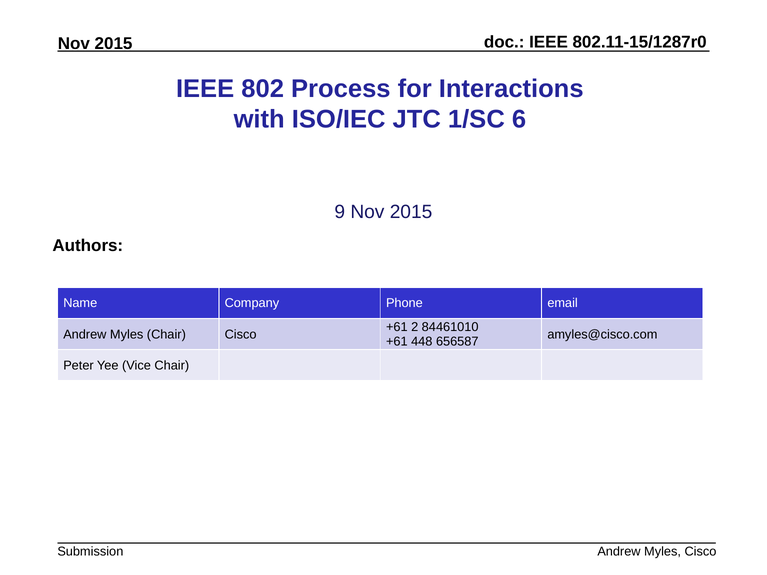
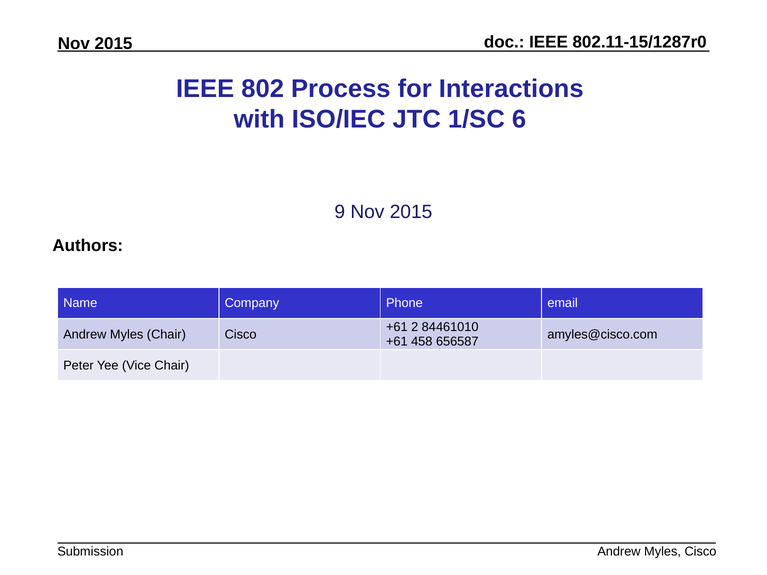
448: 448 -> 458 (422, 342)
